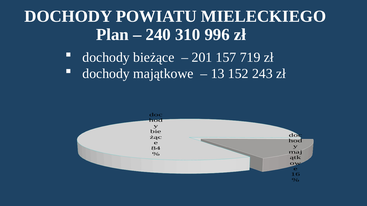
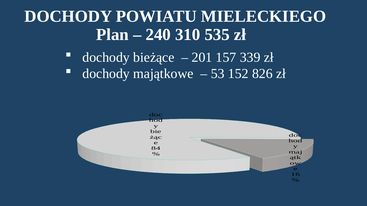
996: 996 -> 535 (217, 35)
719: 719 -> 339 (250, 57)
13: 13 -> 53 (218, 74)
243: 243 -> 826 (262, 74)
